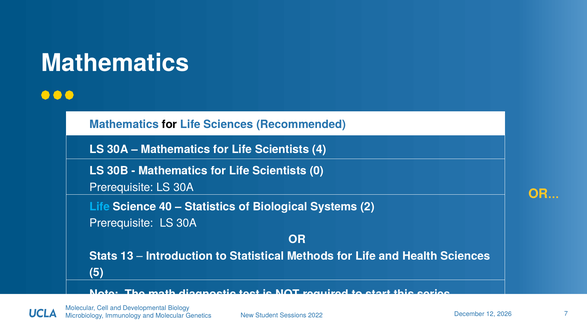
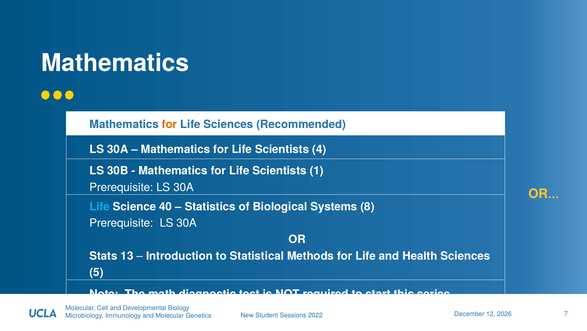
for colour: black -> orange (169, 124)
0: 0 -> 1 (317, 171)
2: 2 -> 8 (367, 206)
